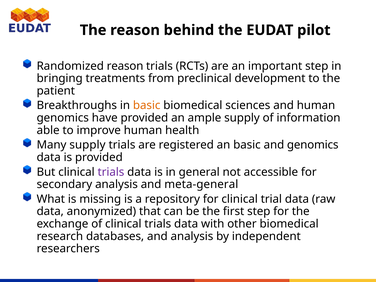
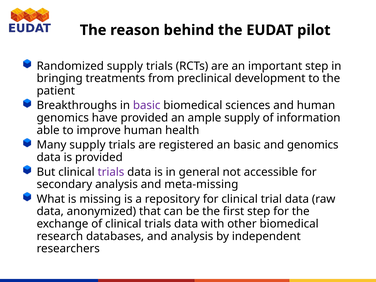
Randomized reason: reason -> supply (125, 66)
basic colour: orange -> purple (147, 105)
meta-general: meta-general -> meta-missing (201, 184)
